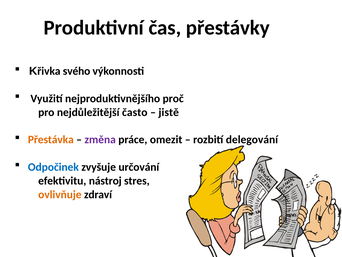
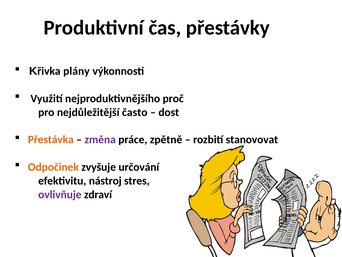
svého: svého -> plány (76, 71)
jistě: jistě -> dost (169, 112)
omezit: omezit -> zpětně (166, 139)
delegování: delegování -> stanovovat (252, 139)
Odpočinek colour: blue -> orange (53, 167)
ovlivňuje colour: orange -> purple (60, 194)
